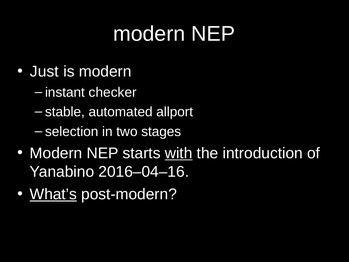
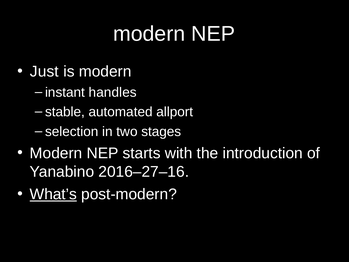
checker: checker -> handles (113, 92)
with underline: present -> none (179, 153)
2016–04–16: 2016–04–16 -> 2016–27–16 (144, 172)
